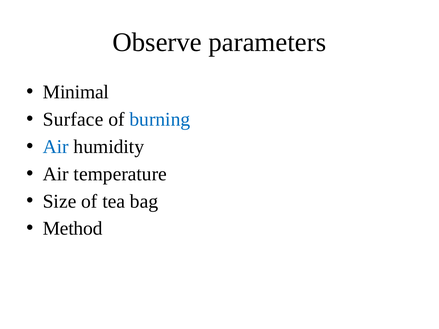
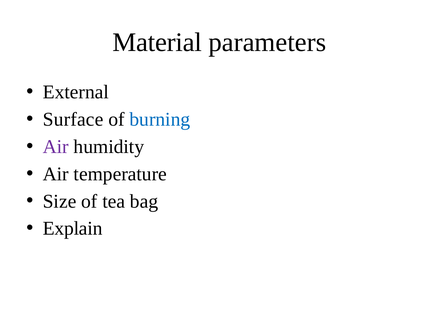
Observe: Observe -> Material (157, 42)
Minimal: Minimal -> External (76, 92)
Air colour: blue -> purple (56, 147)
Method: Method -> Explain (73, 229)
